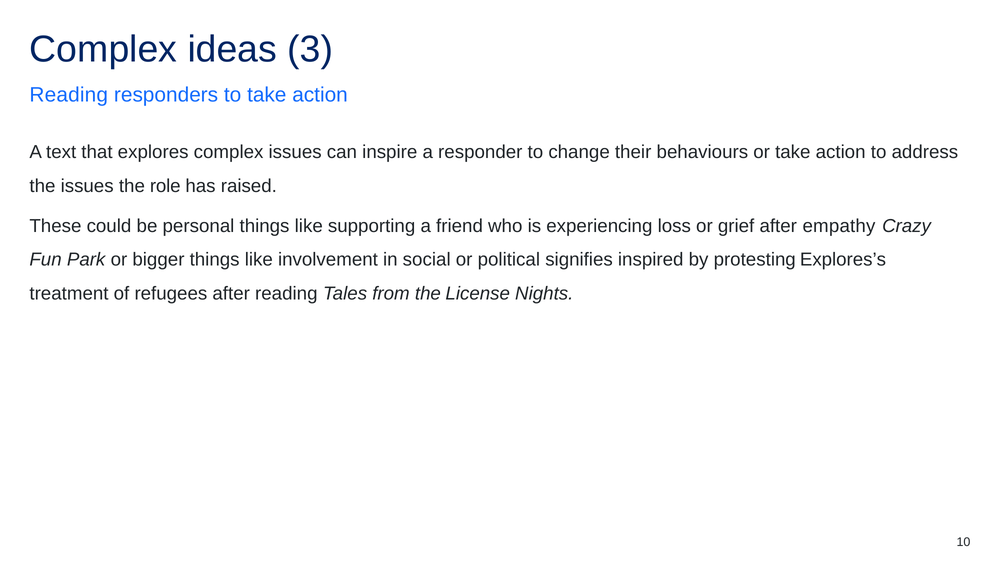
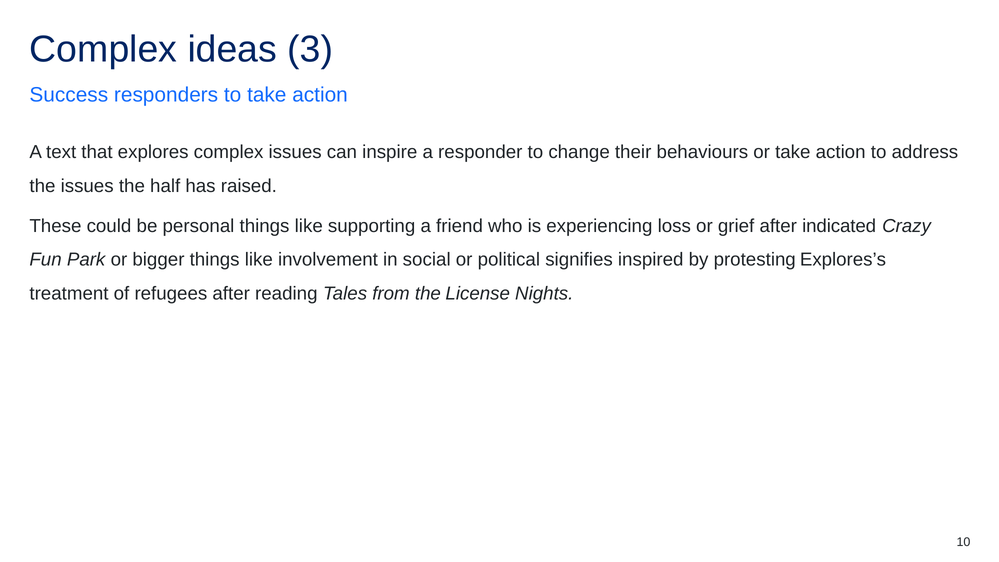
Reading: Reading -> Success (69, 95)
role: role -> half (165, 186)
empathy: empathy -> indicated (839, 226)
